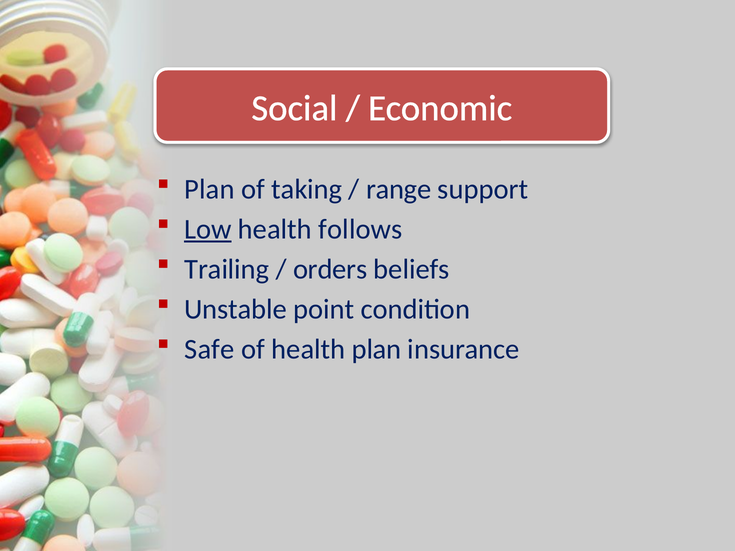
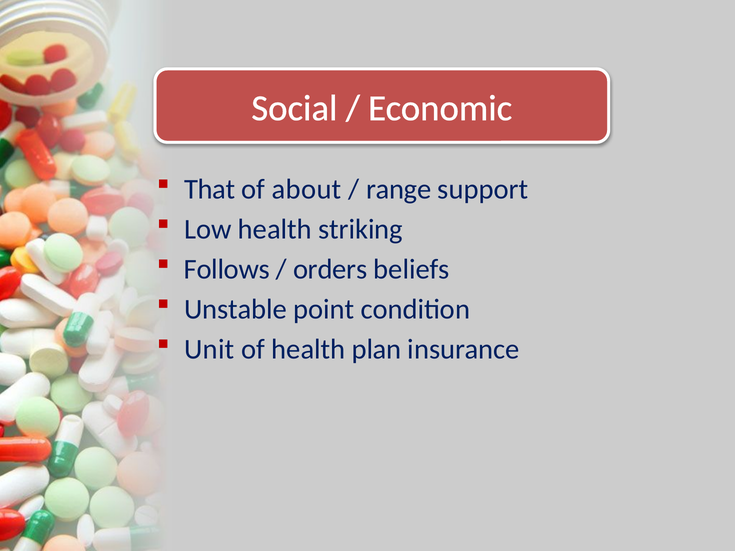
Plan: Plan -> That (210, 189)
taking: taking -> about (307, 189)
Low underline: present -> none (208, 229)
follows: follows -> striking (361, 229)
Trailing: Trailing -> Follows (227, 269)
Safe: Safe -> Unit (209, 350)
